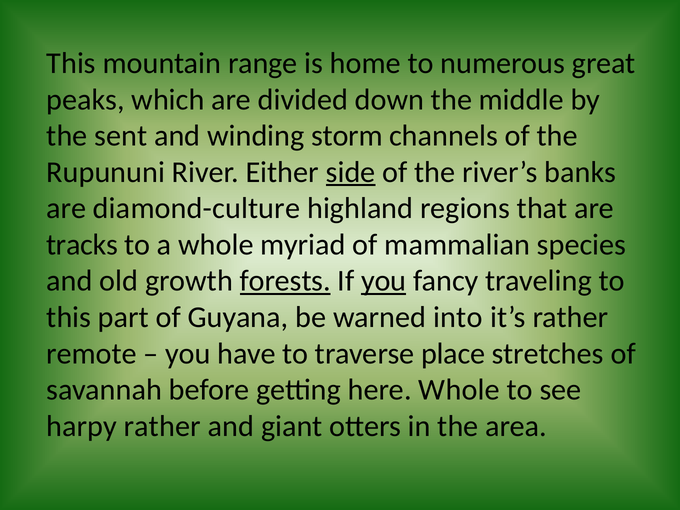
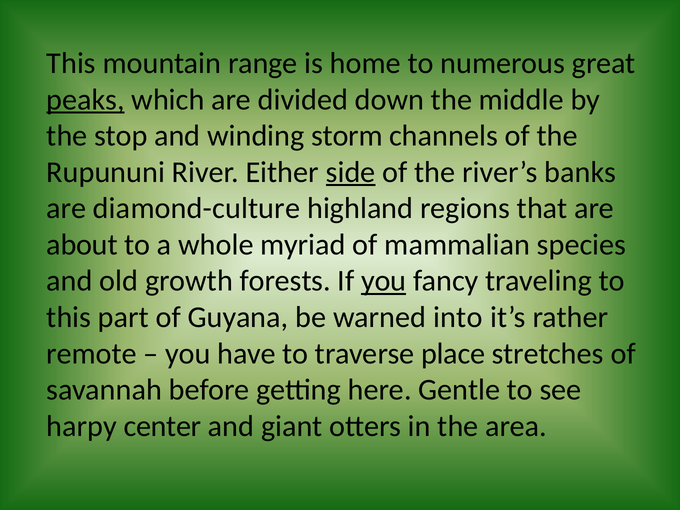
peaks underline: none -> present (86, 100)
sent: sent -> stop (121, 136)
tracks: tracks -> about (82, 245)
forests underline: present -> none (285, 281)
here Whole: Whole -> Gentle (459, 390)
harpy rather: rather -> center (162, 426)
